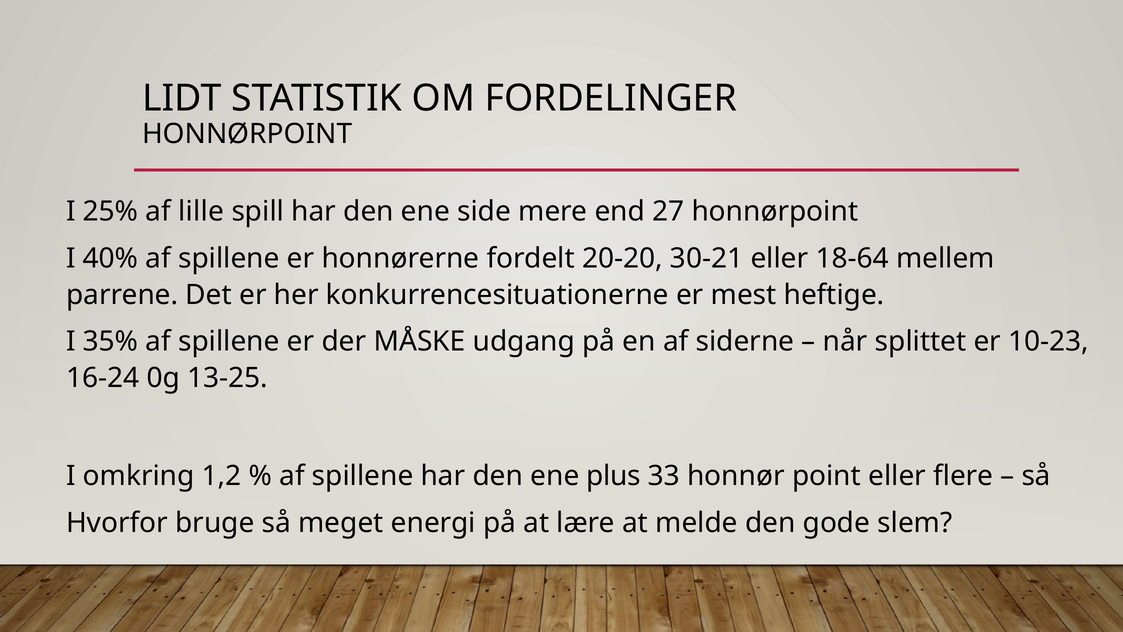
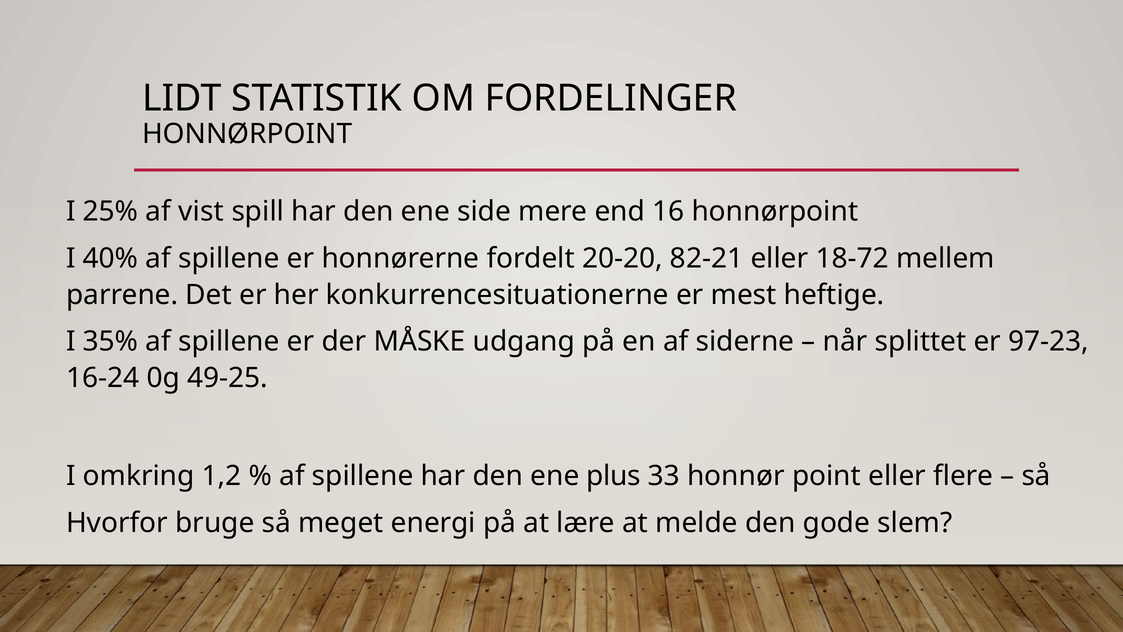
lille: lille -> vist (201, 211)
27: 27 -> 16 (668, 211)
30-21: 30-21 -> 82-21 (707, 258)
18-64: 18-64 -> 18-72 (852, 258)
10-23: 10-23 -> 97-23 (1049, 342)
13-25: 13-25 -> 49-25 (228, 378)
